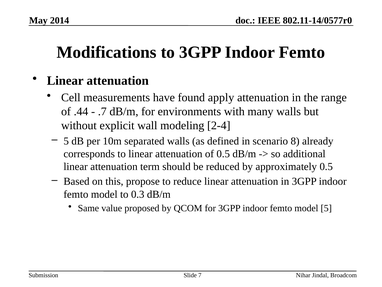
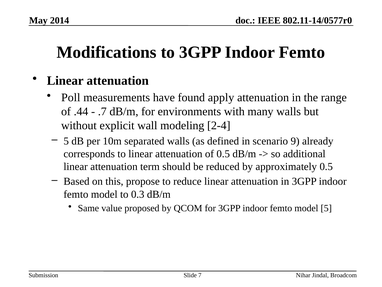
Cell: Cell -> Poll (71, 97)
8: 8 -> 9 (295, 141)
